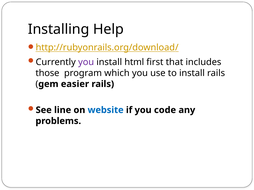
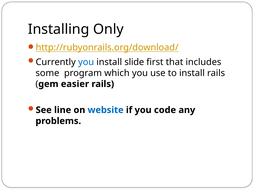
Help: Help -> Only (108, 29)
you colour: purple -> blue (86, 62)
html: html -> slide (134, 62)
those: those -> some (47, 73)
